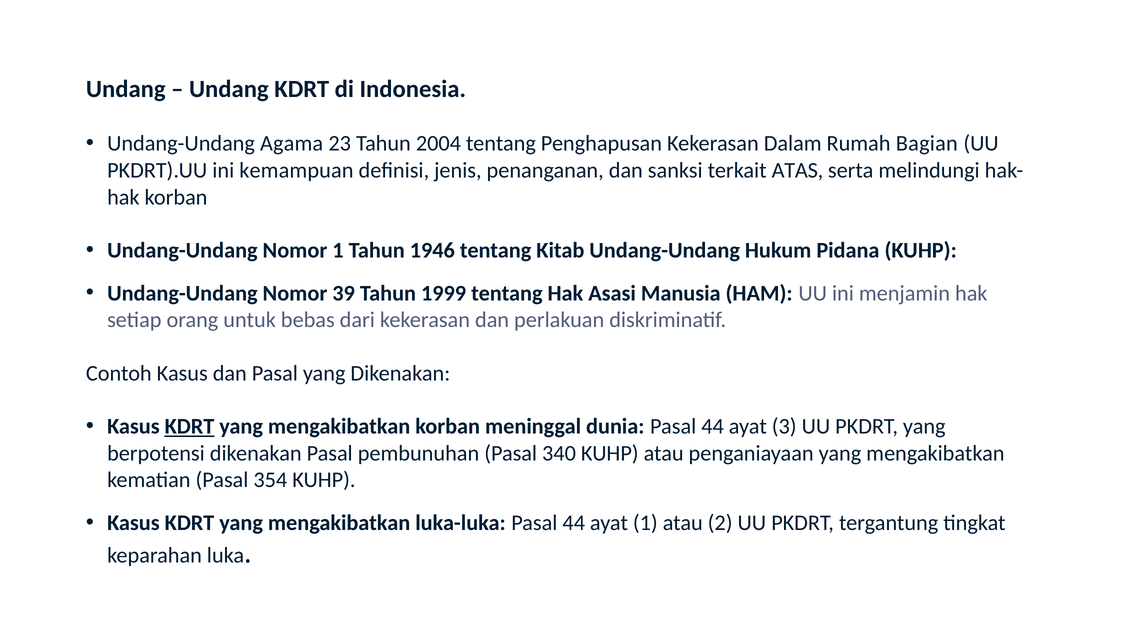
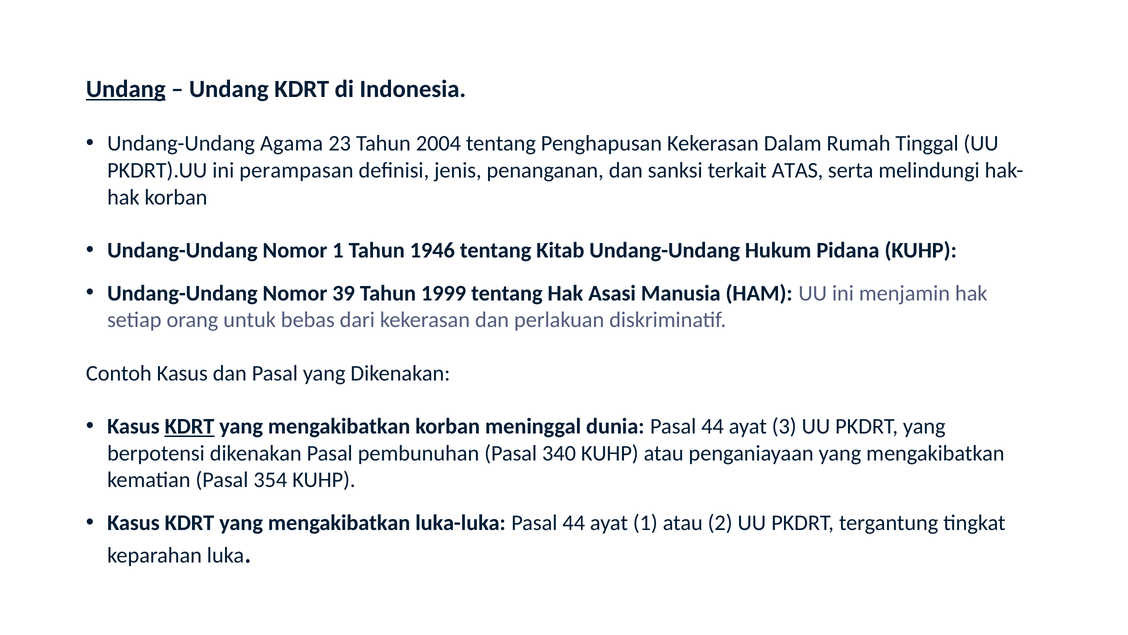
Undang underline: none -> present (126, 89)
Bagian: Bagian -> Tinggal (927, 143)
kemampuan: kemampuan -> perampasan (296, 170)
